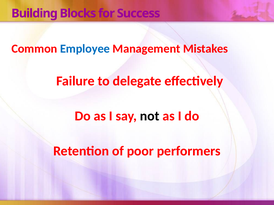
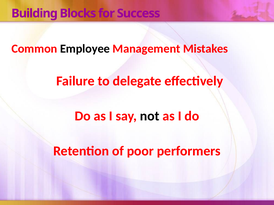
Employee colour: blue -> black (85, 49)
